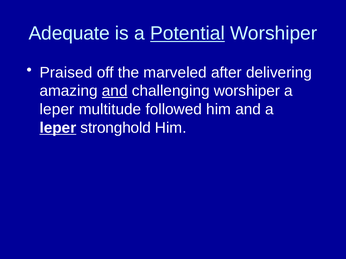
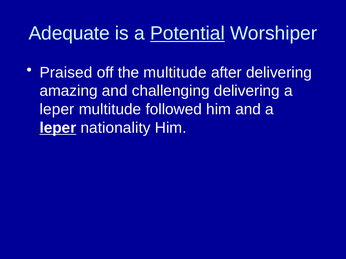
the marveled: marveled -> multitude (175, 73)
and underline: present -> none (115, 91)
challenging worshiper: worshiper -> delivering (247, 91)
stronghold: stronghold -> nationality (116, 128)
